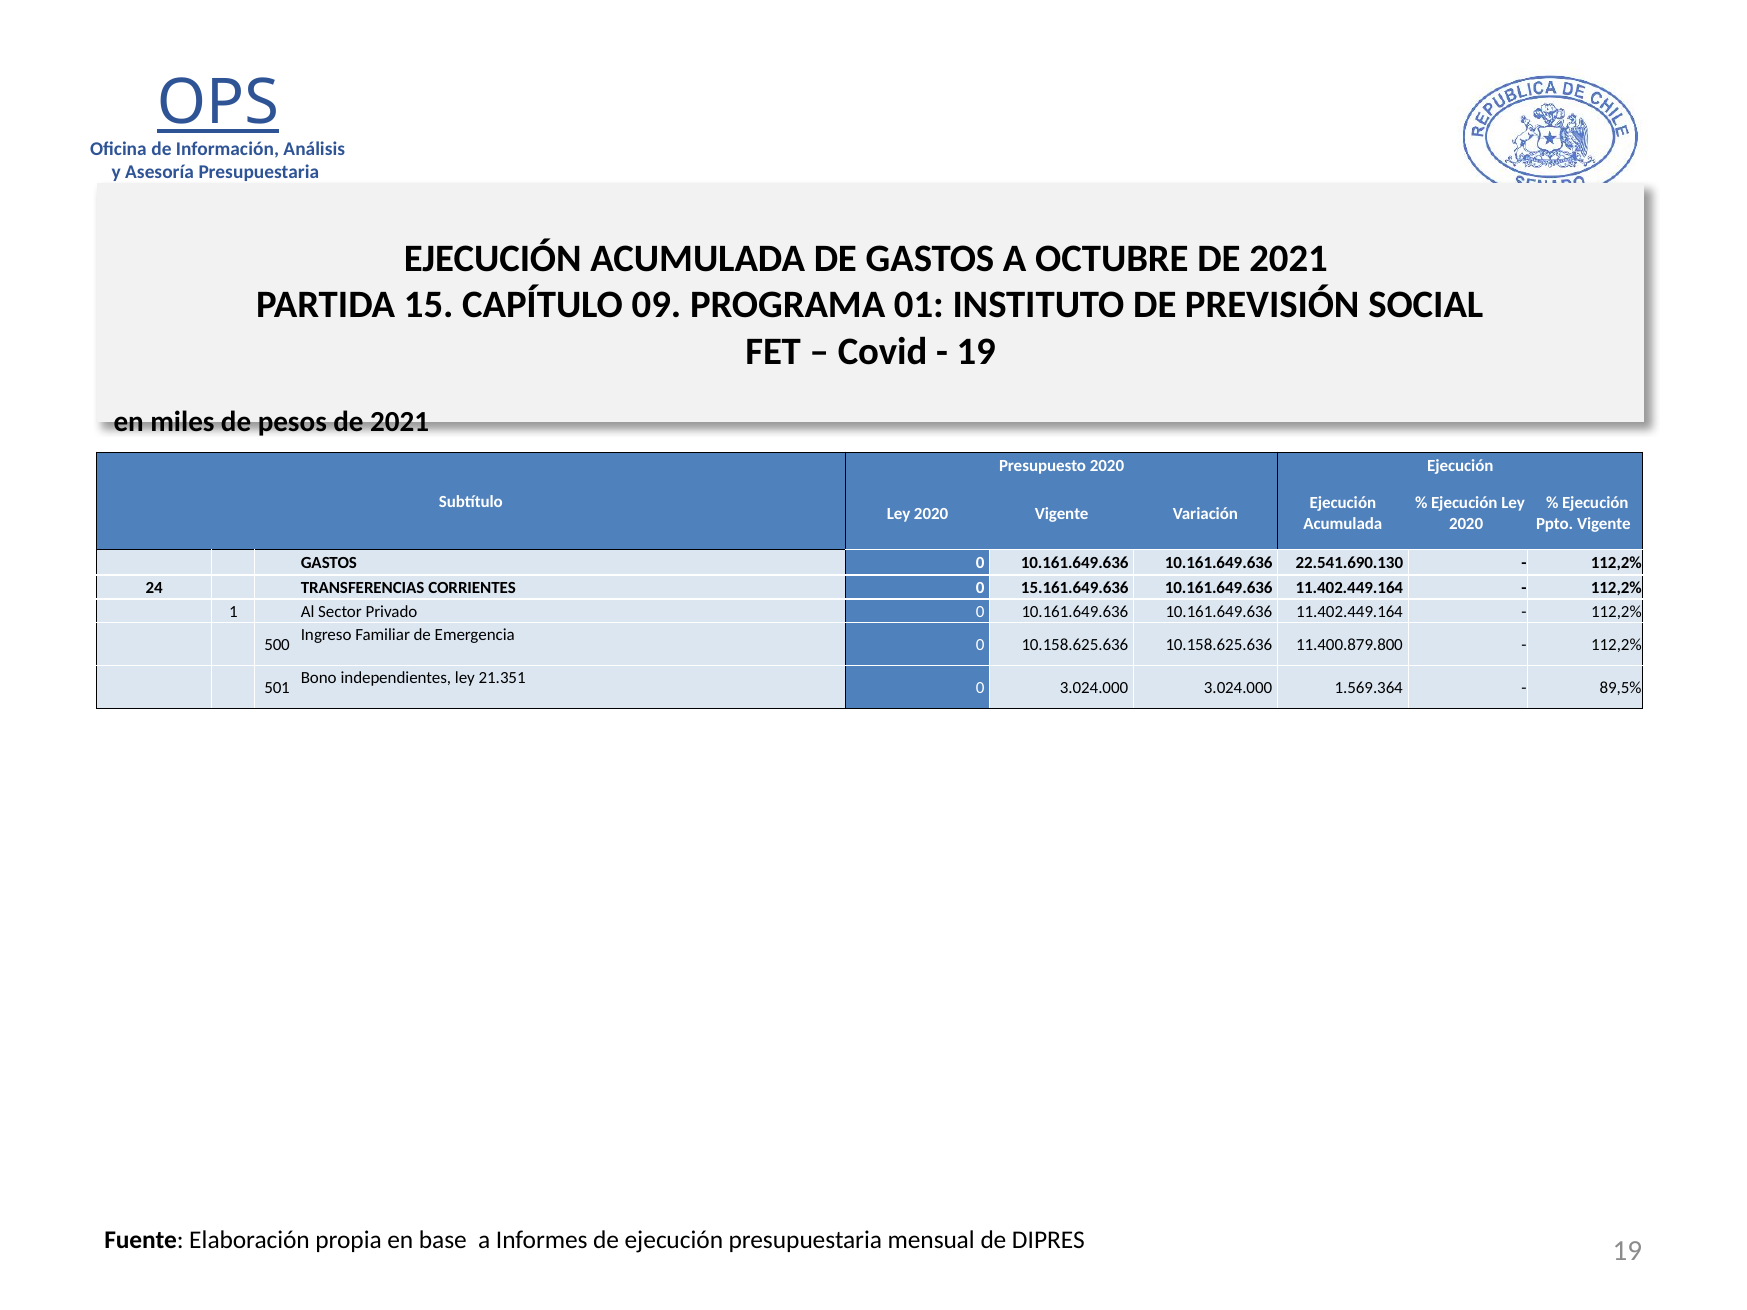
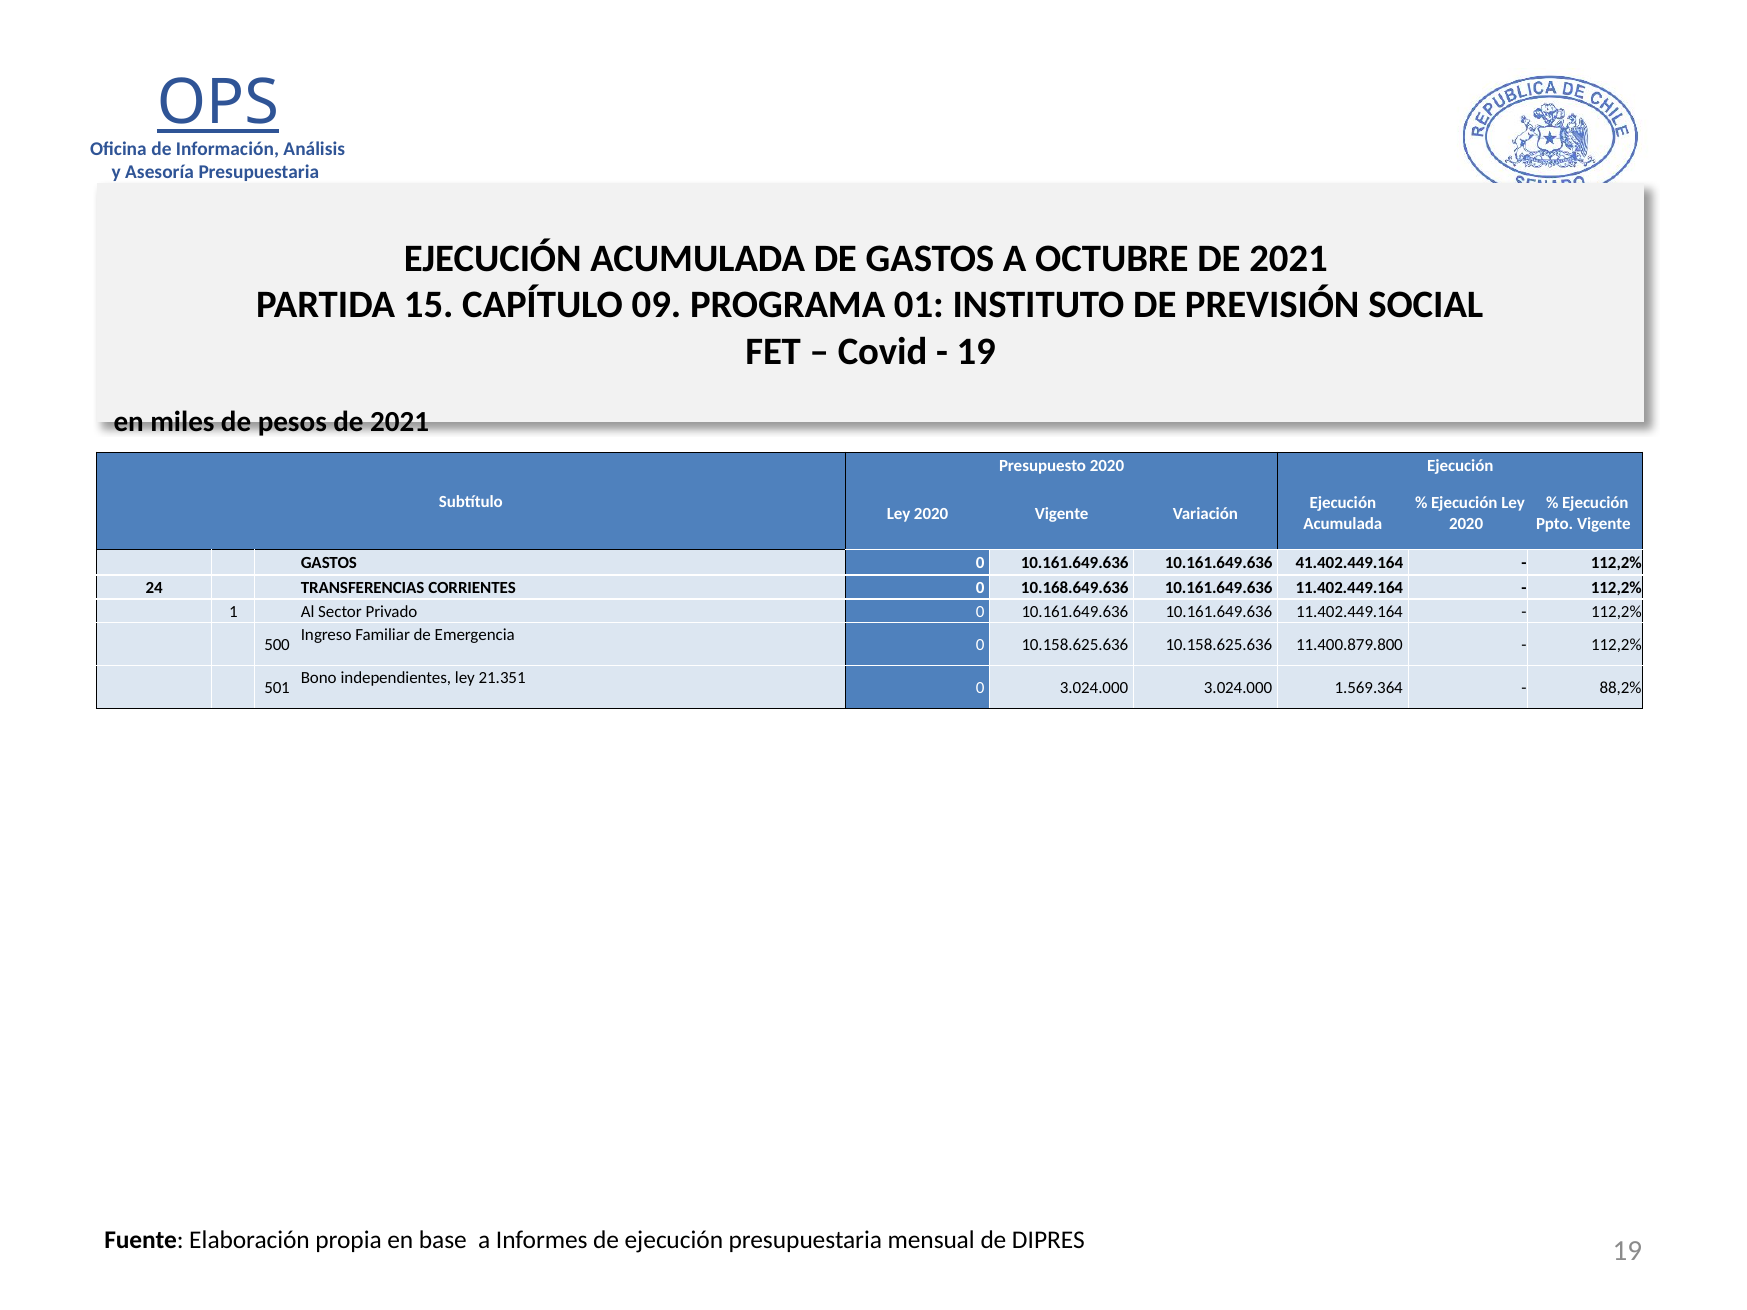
22.541.690.130: 22.541.690.130 -> 41.402.449.164 (1349, 563)
15.161.649.636: 15.161.649.636 -> 10.168.649.636 (1075, 588)
89,5%: 89,5% -> 88,2% (1621, 688)
